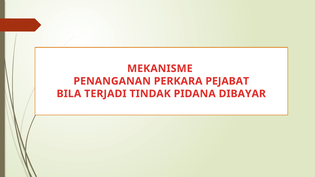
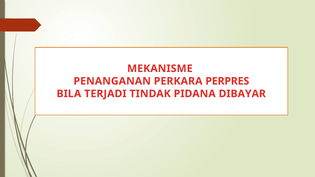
PEJABAT: PEJABAT -> PERPRES (227, 81)
